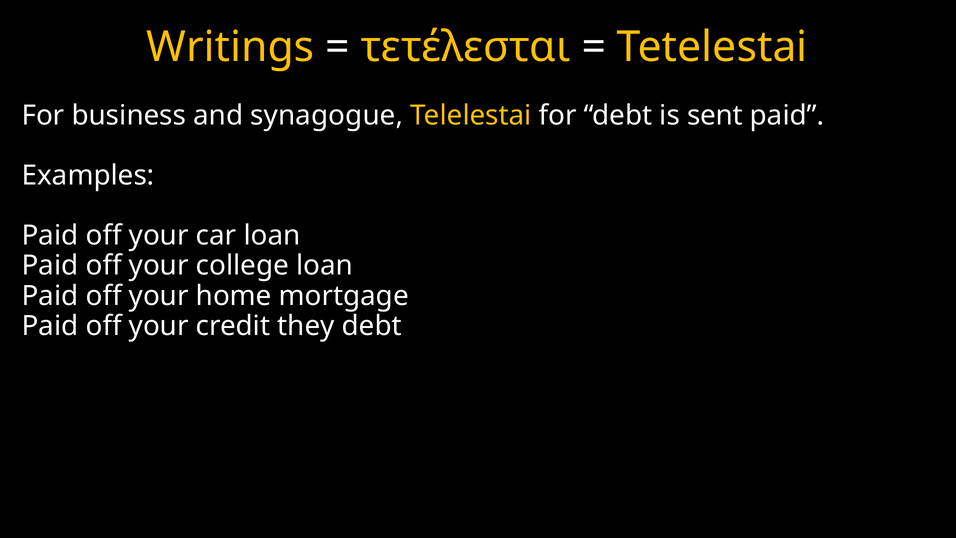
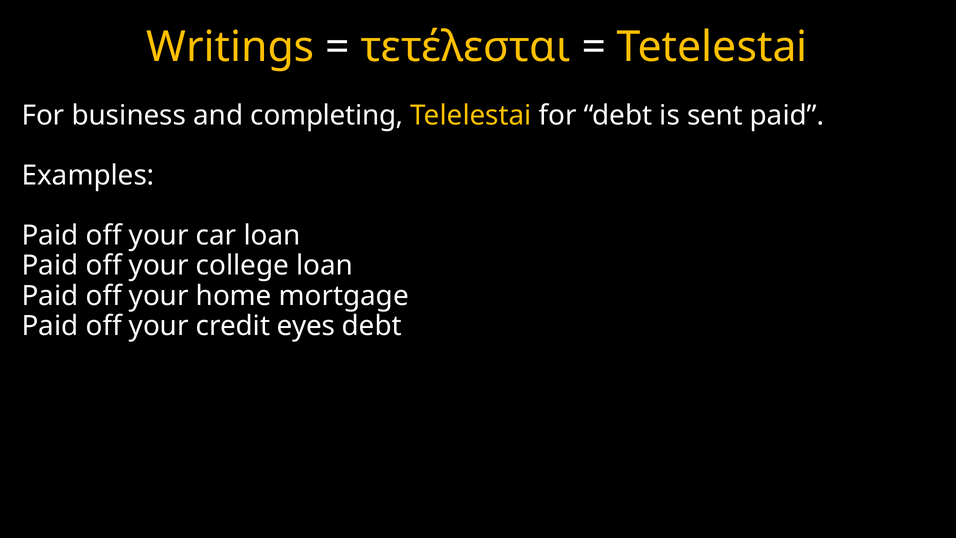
synagogue: synagogue -> completing (327, 115)
they: they -> eyes (306, 326)
